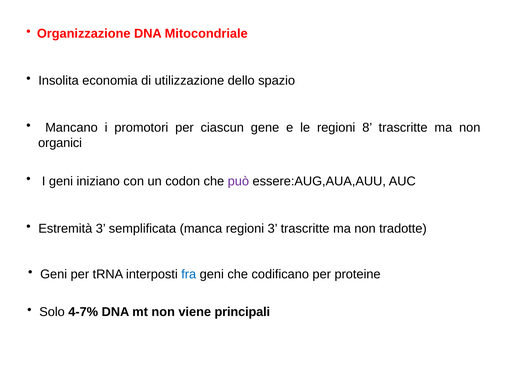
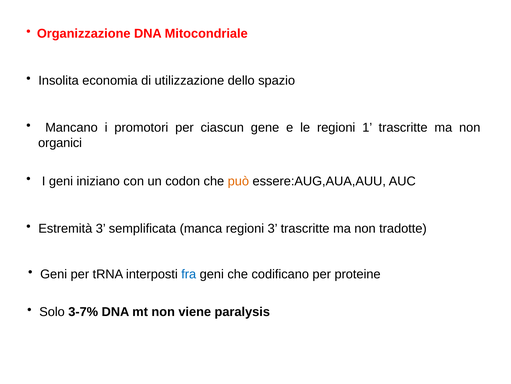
8: 8 -> 1 (367, 127)
può colour: purple -> orange (238, 181)
4-7%: 4-7% -> 3-7% (83, 311)
principali: principali -> paralysis (242, 311)
